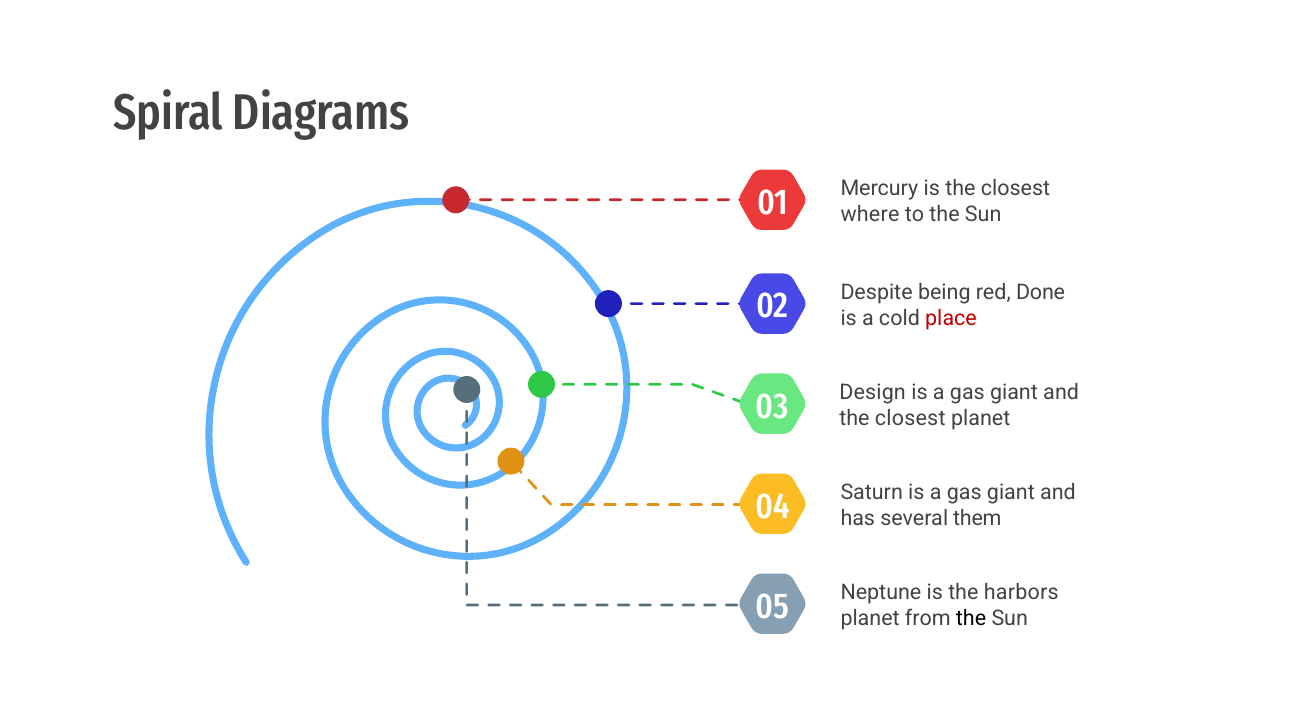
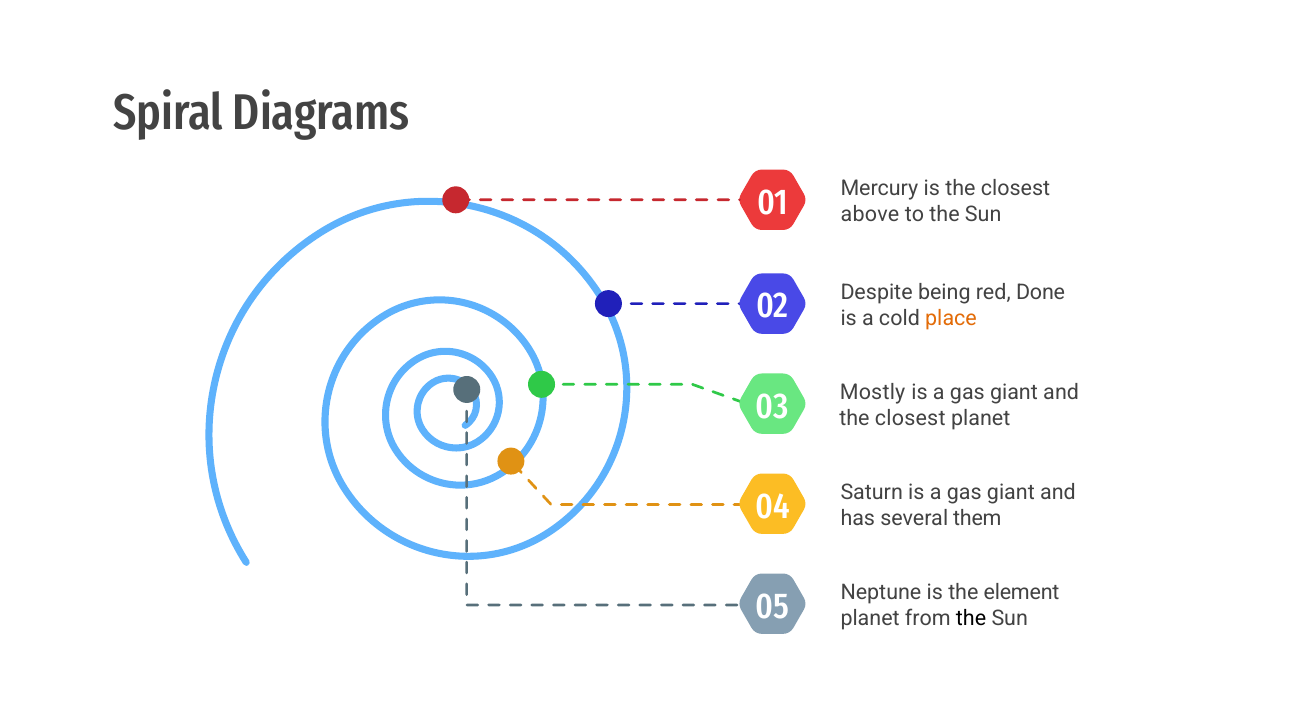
where: where -> above (870, 214)
place colour: red -> orange (951, 318)
Design: Design -> Mostly (873, 392)
harbors: harbors -> element (1022, 593)
